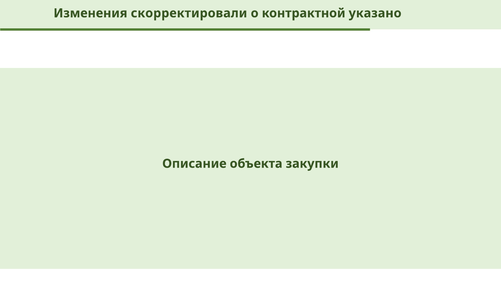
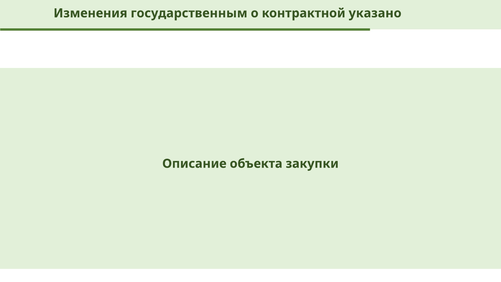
скорректировали: скорректировали -> государственным (189, 13)
